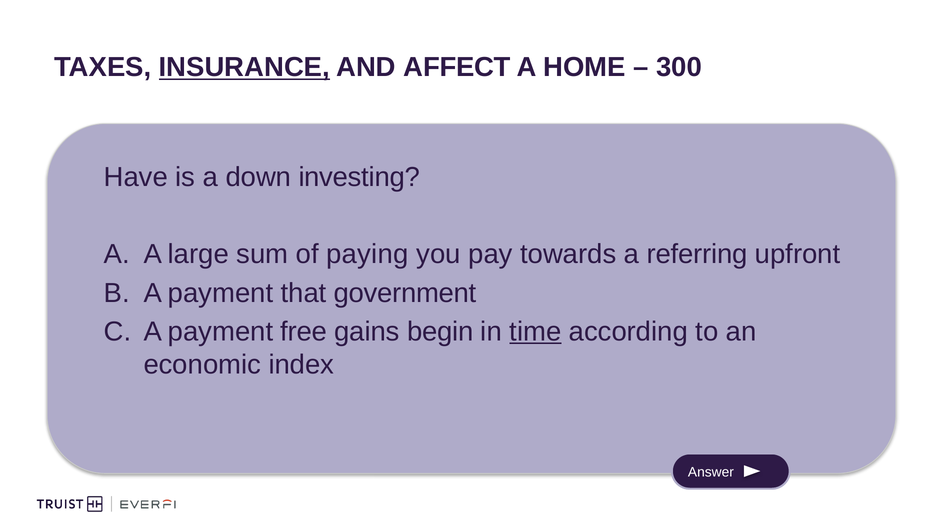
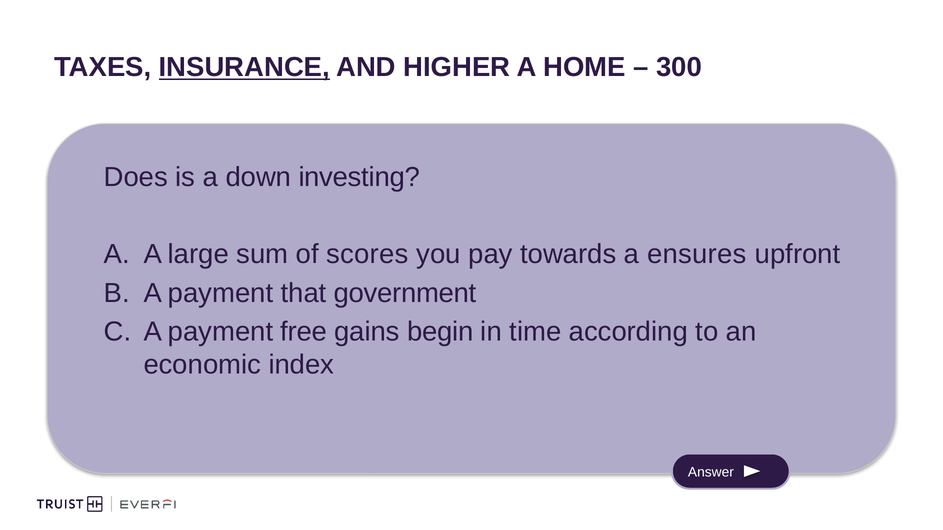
AFFECT: AFFECT -> HIGHER (457, 67)
Have: Have -> Does (136, 178)
paying: paying -> scores (368, 255)
referring: referring -> ensures (697, 255)
time underline: present -> none (535, 332)
